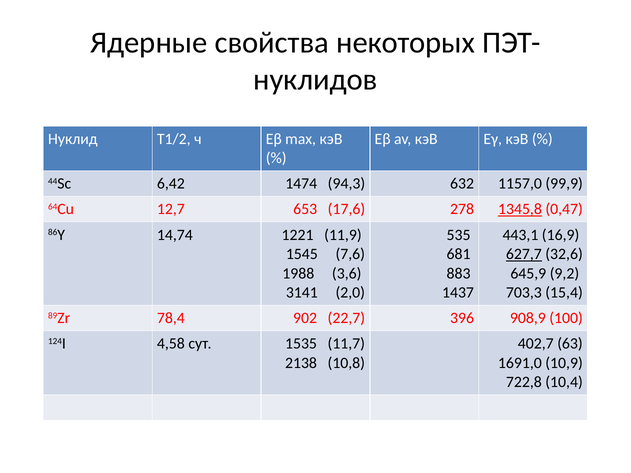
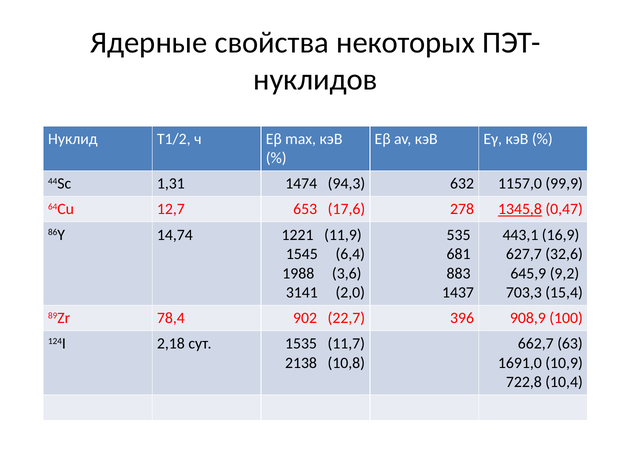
6,42: 6,42 -> 1,31 (171, 184)
7,6: 7,6 -> 6,4 (350, 254)
627,7 underline: present -> none (524, 254)
4,58: 4,58 -> 2,18 (171, 344)
402,7: 402,7 -> 662,7 (536, 344)
